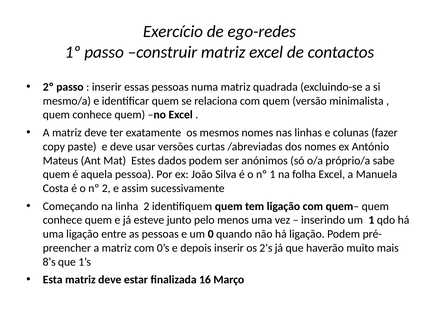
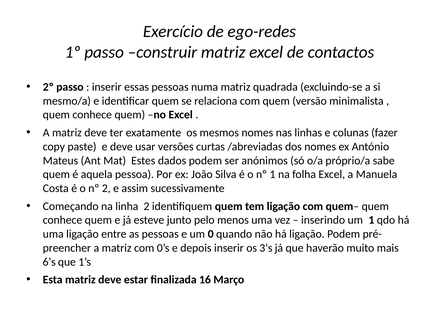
2’s: 2’s -> 3’s (266, 247)
8’s: 8’s -> 6’s (49, 261)
